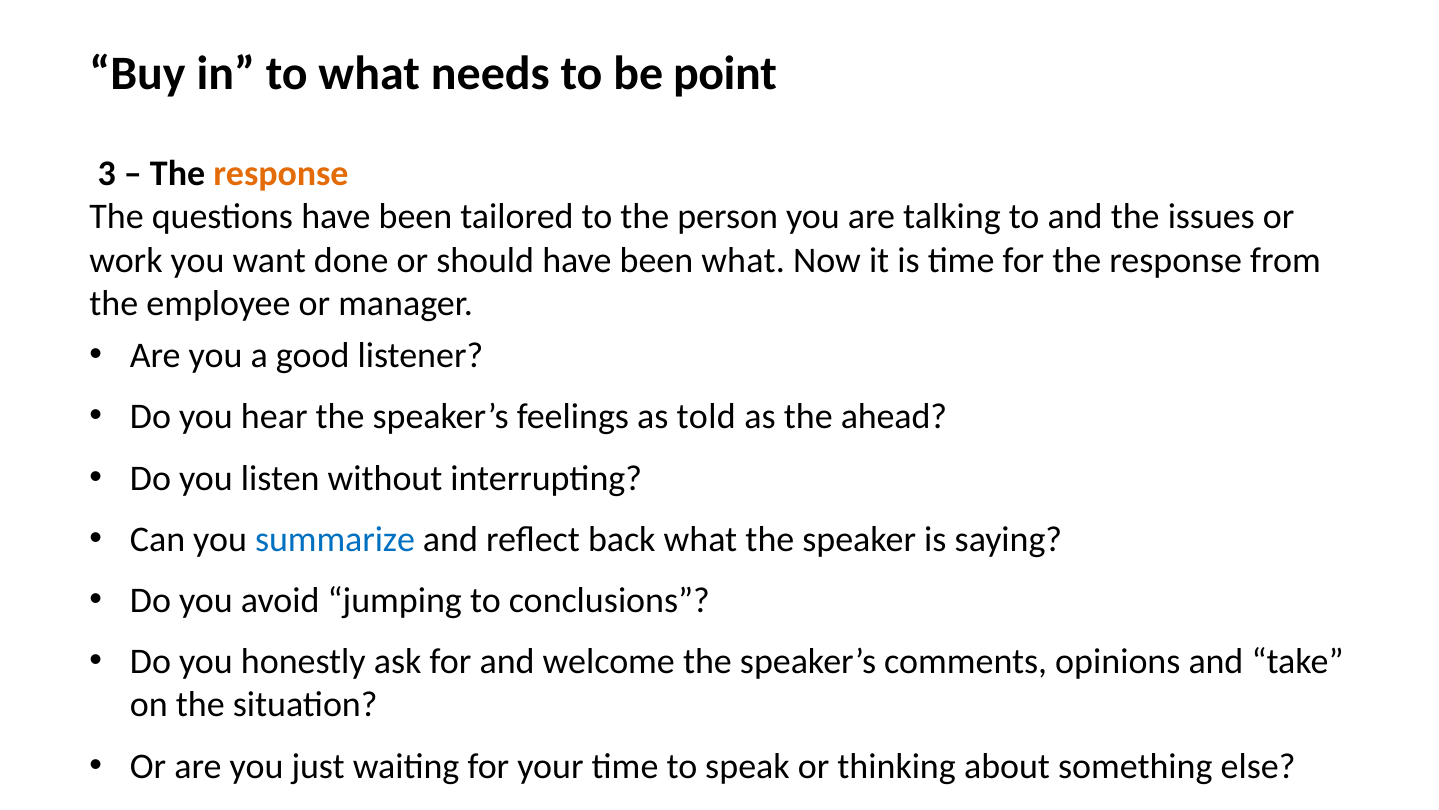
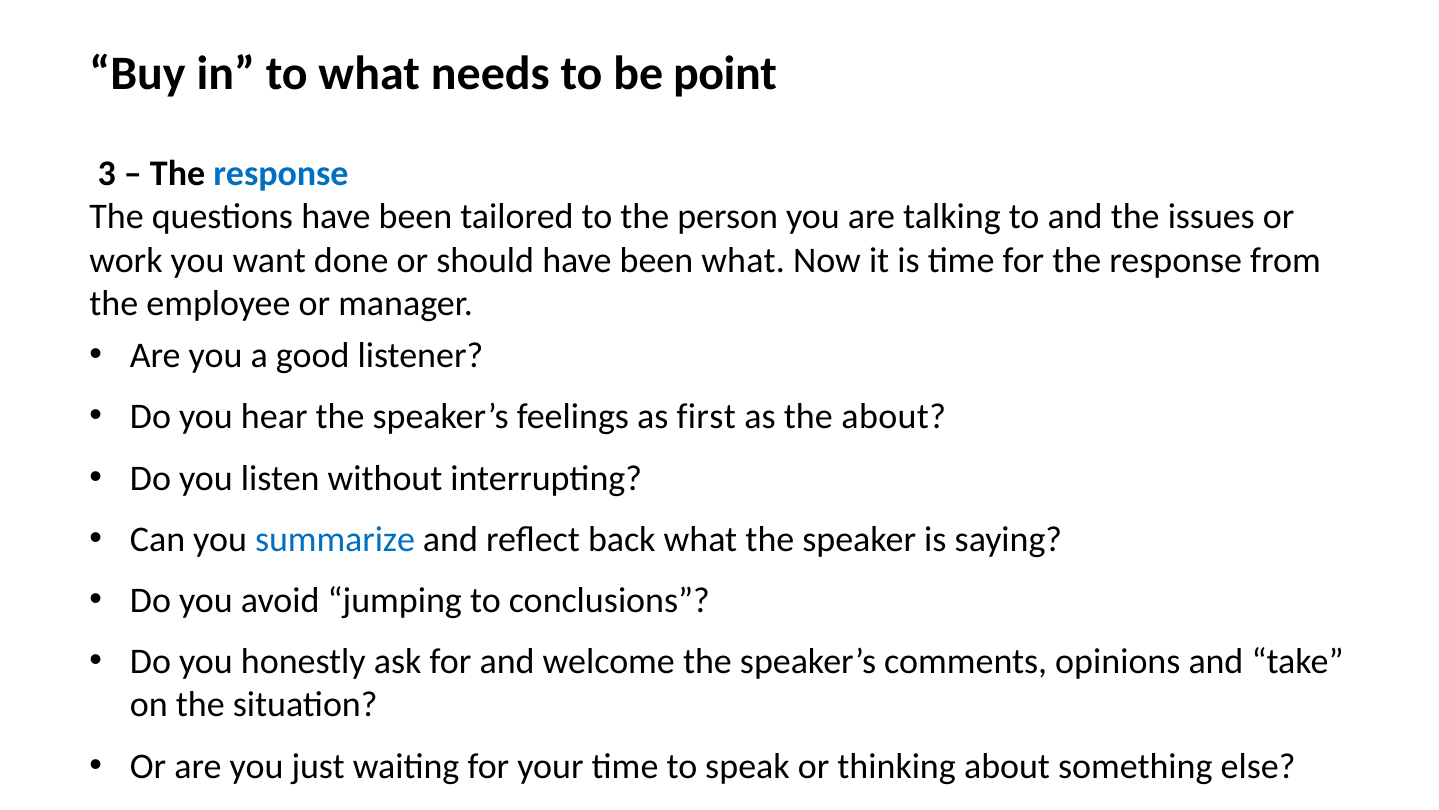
response colour: orange -> blue (281, 174)
told: told -> first (706, 417)
the ahead: ahead -> about (894, 417)
